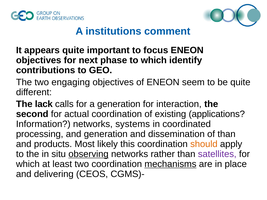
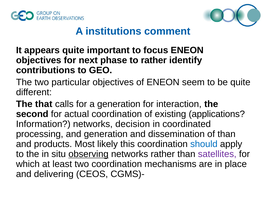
to which: which -> rather (154, 60)
engaging: engaging -> particular (71, 82)
lack: lack -> that (44, 104)
systems: systems -> decision (133, 124)
should colour: orange -> blue (204, 144)
mechanisms underline: present -> none (170, 164)
